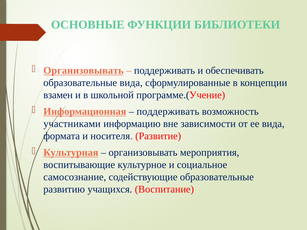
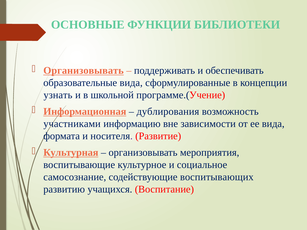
взамен: взамен -> узнать (58, 95)
поддерживать: поддерживать -> дублирования (168, 112)
содействующие образовательные: образовательные -> воспитывающих (217, 177)
